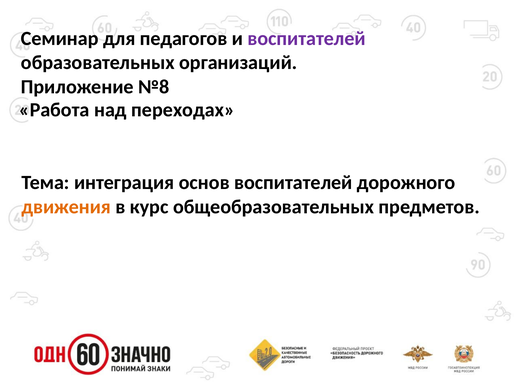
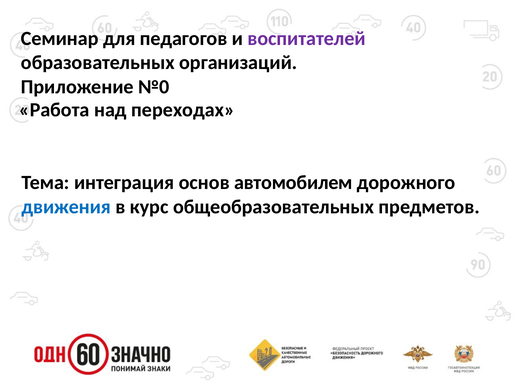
№8: №8 -> №0 (154, 87)
основ воспитателей: воспитателей -> автомобилем (293, 182)
движения colour: orange -> blue (66, 207)
